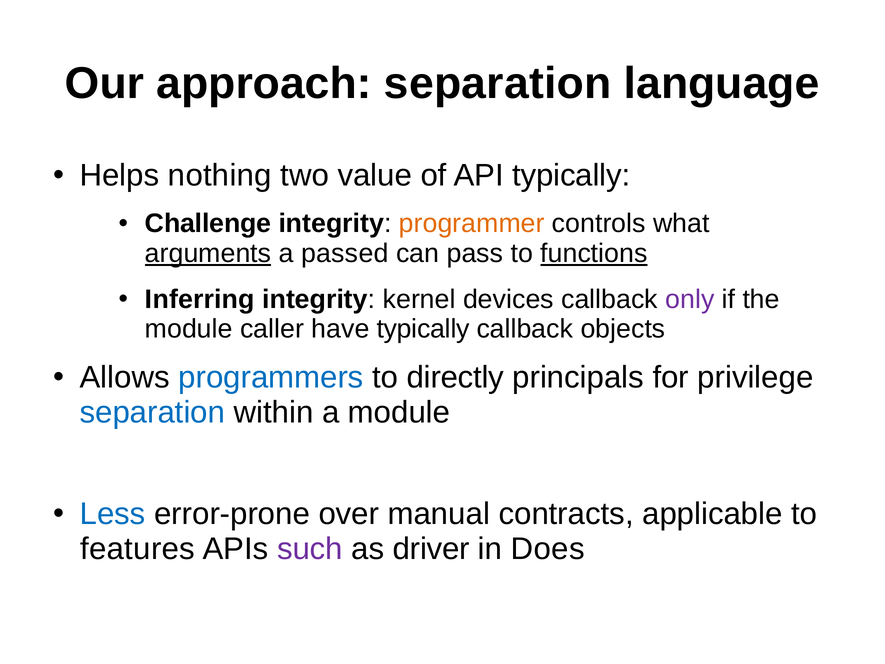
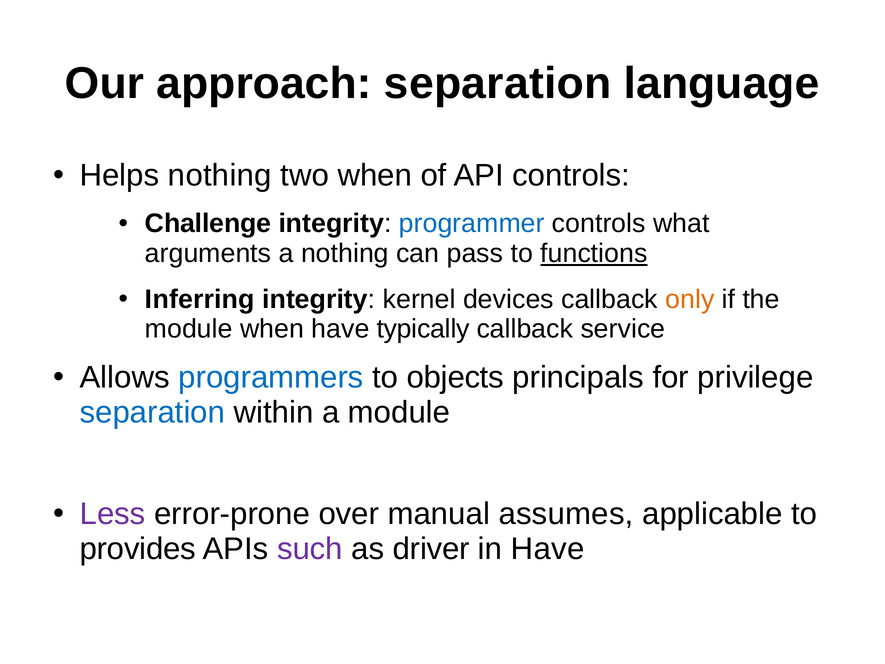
two value: value -> when (375, 175)
API typically: typically -> controls (571, 175)
programmer colour: orange -> blue (472, 223)
arguments underline: present -> none (208, 253)
a passed: passed -> nothing (345, 253)
only colour: purple -> orange (690, 299)
module caller: caller -> when (272, 329)
objects: objects -> service (623, 329)
directly: directly -> objects (455, 377)
Less colour: blue -> purple (113, 514)
contracts: contracts -> assumes (566, 514)
features: features -> provides (138, 548)
in Does: Does -> Have (548, 548)
